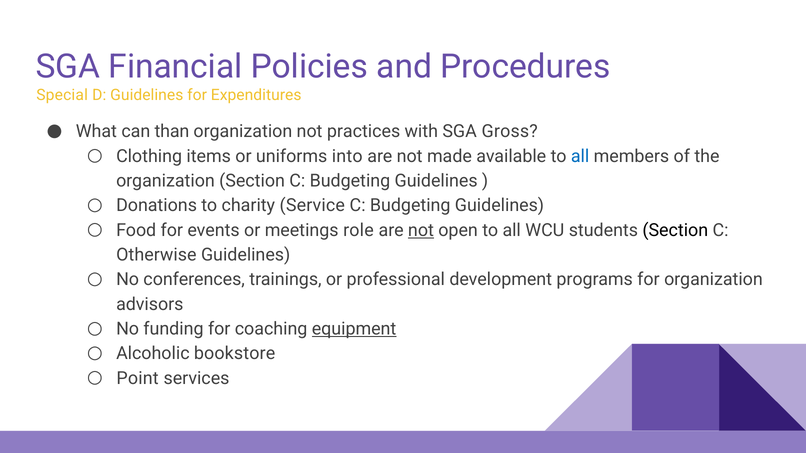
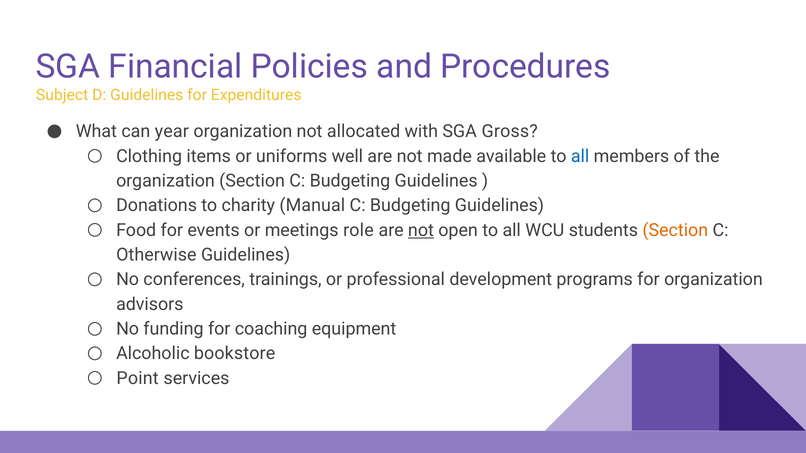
Special: Special -> Subject (62, 95)
than: than -> year (172, 132)
practices: practices -> allocated (364, 132)
into: into -> well (347, 156)
Service: Service -> Manual (312, 206)
Section colour: black -> orange (675, 230)
equipment underline: present -> none (354, 329)
